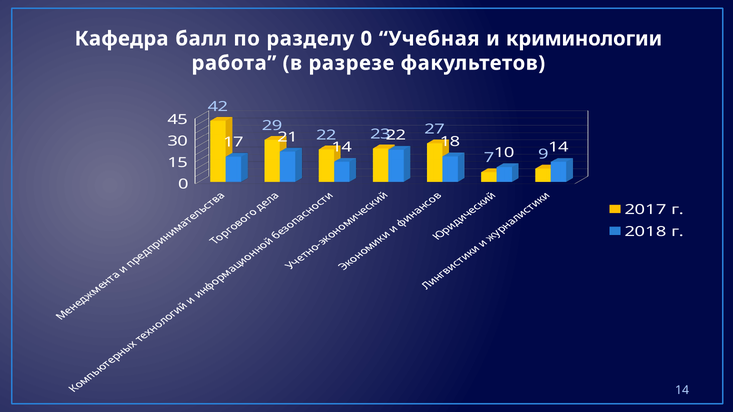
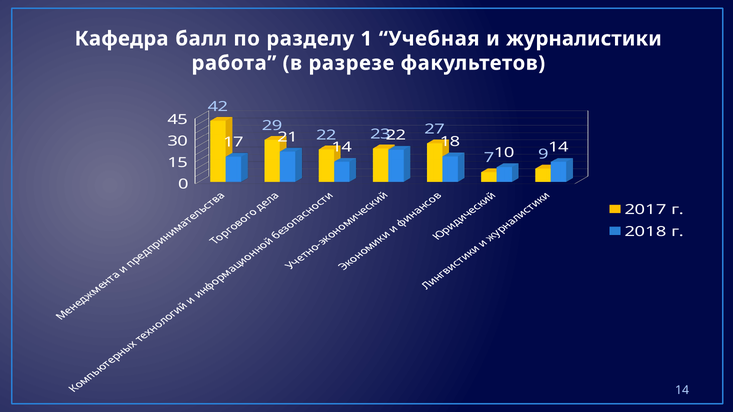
разделу 0: 0 -> 1 (366, 39)
криминологии: криминологии -> журналистики (584, 39)
